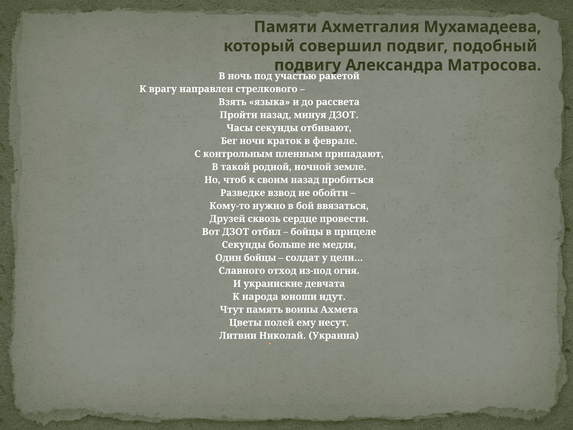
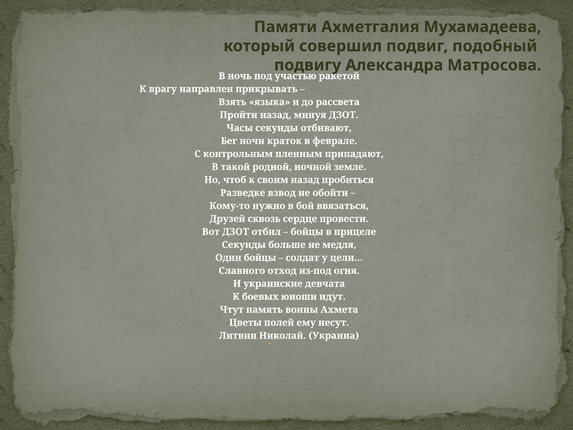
стрелкового: стрелкового -> прикрывать (267, 89)
народа: народа -> боевых (260, 297)
